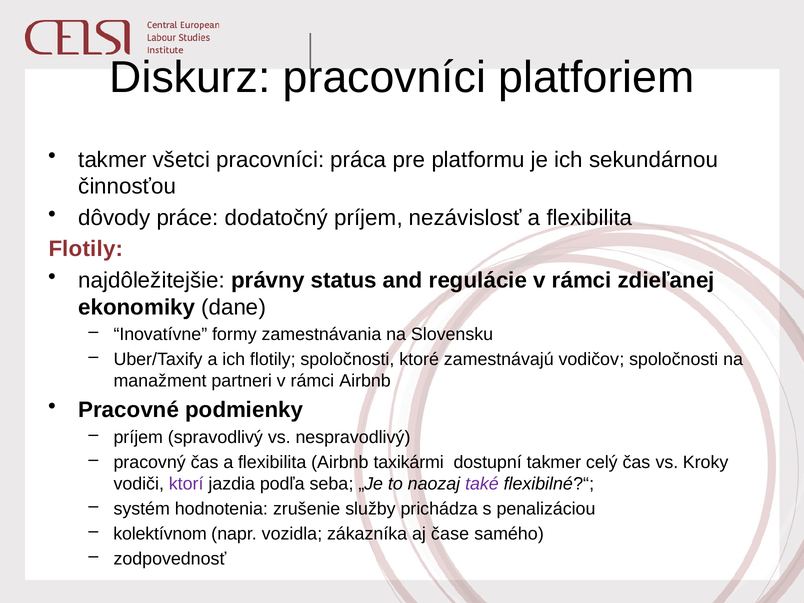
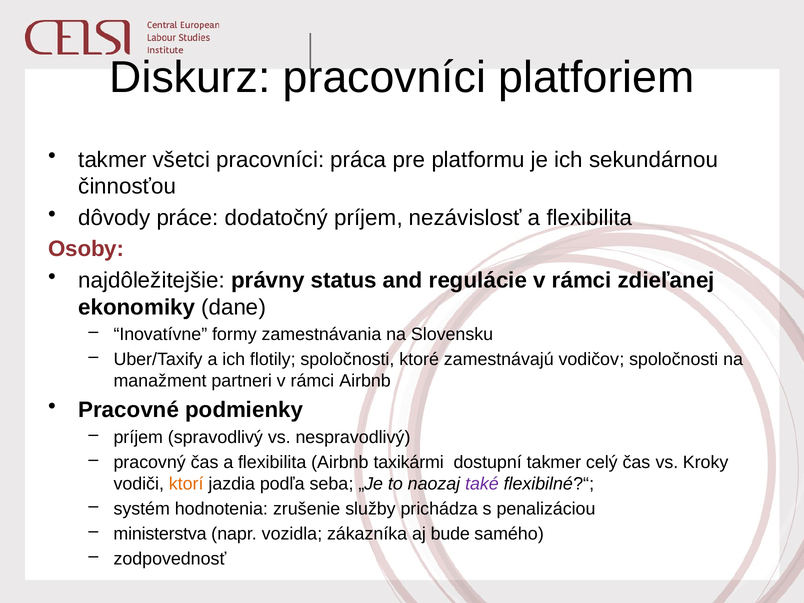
Flotily: Flotily -> Osoby (86, 249)
ktorí colour: purple -> orange (186, 484)
kolektívnom: kolektívnom -> ministerstva (160, 534)
čase: čase -> bude (450, 534)
